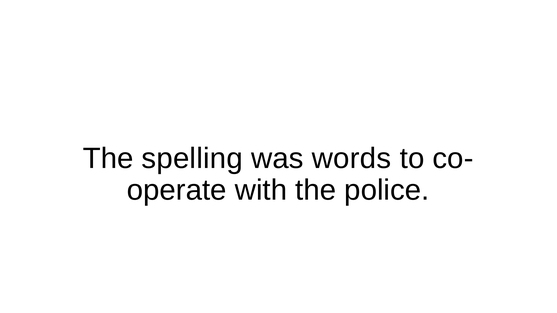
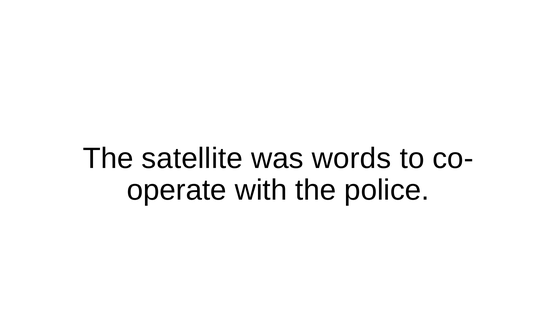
spelling: spelling -> satellite (192, 159)
